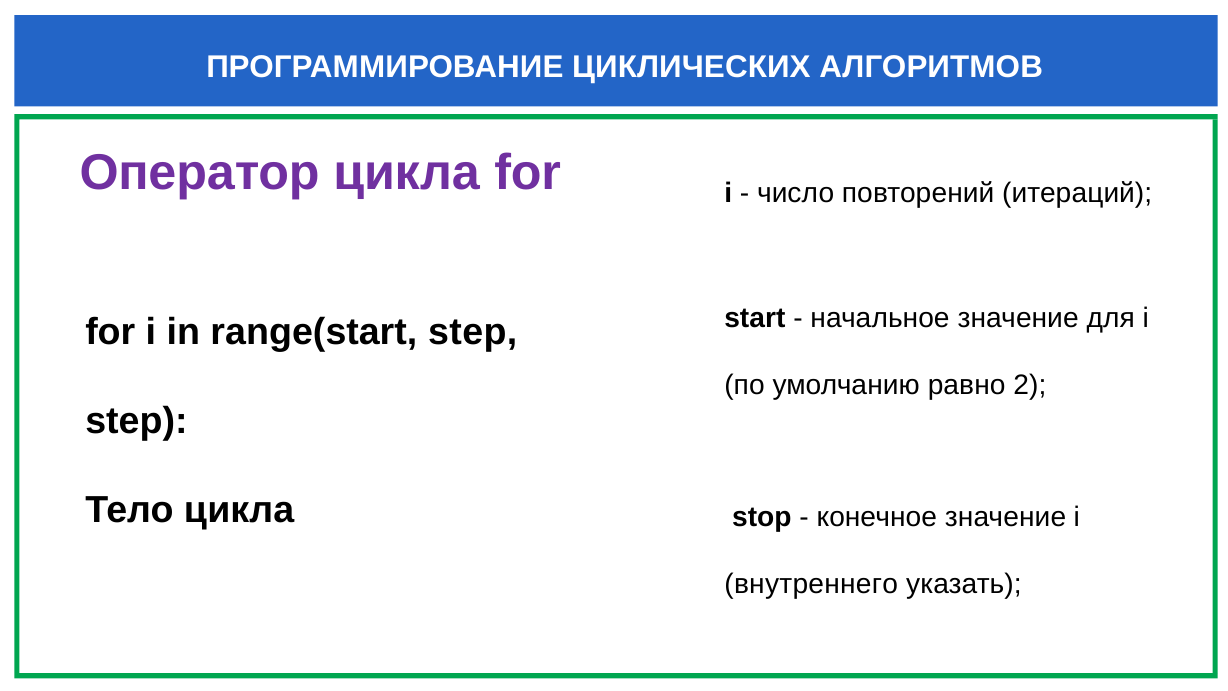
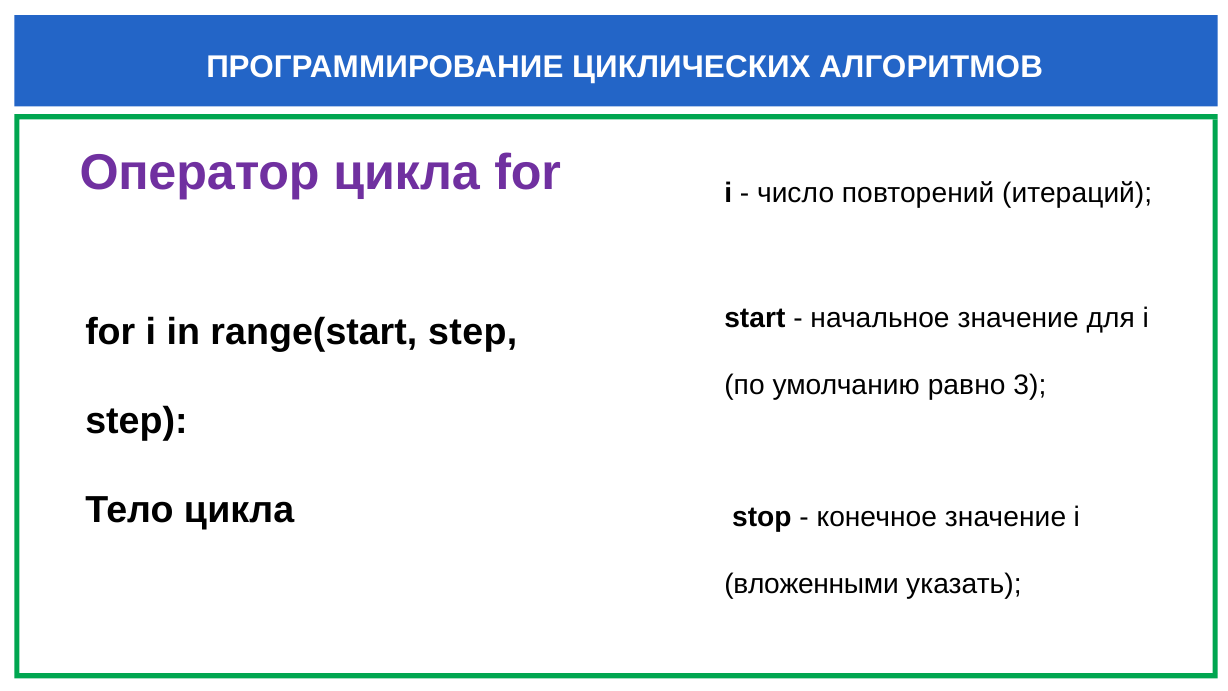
2: 2 -> 3 (1030, 385)
внутреннего: внутреннего -> вложенными (811, 584)
